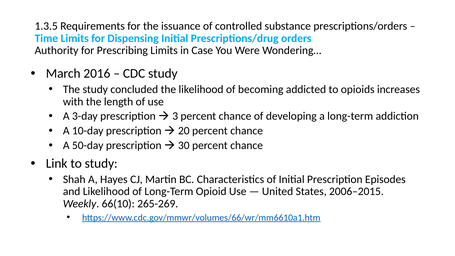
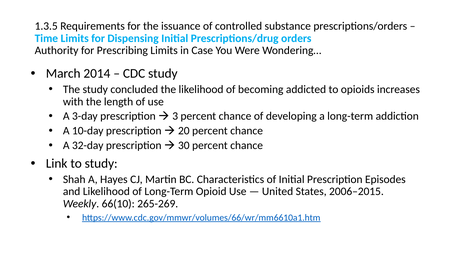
2016: 2016 -> 2014 (97, 74)
50-day: 50-day -> 32-day (88, 145)
